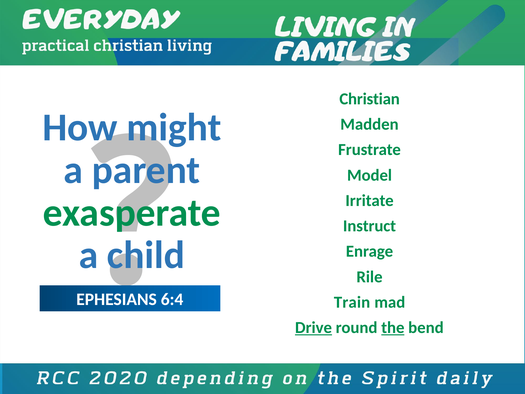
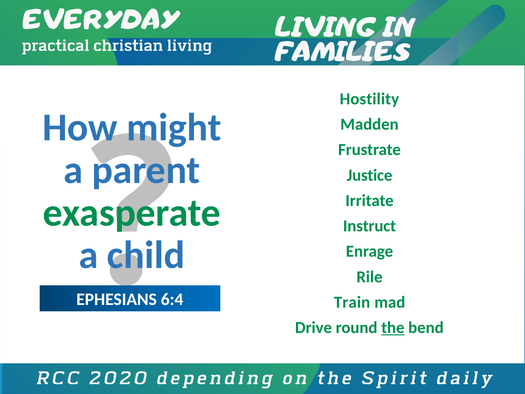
Christian: Christian -> Hostility (369, 99)
Model: Model -> Justice (370, 175)
Drive underline: present -> none (314, 328)
